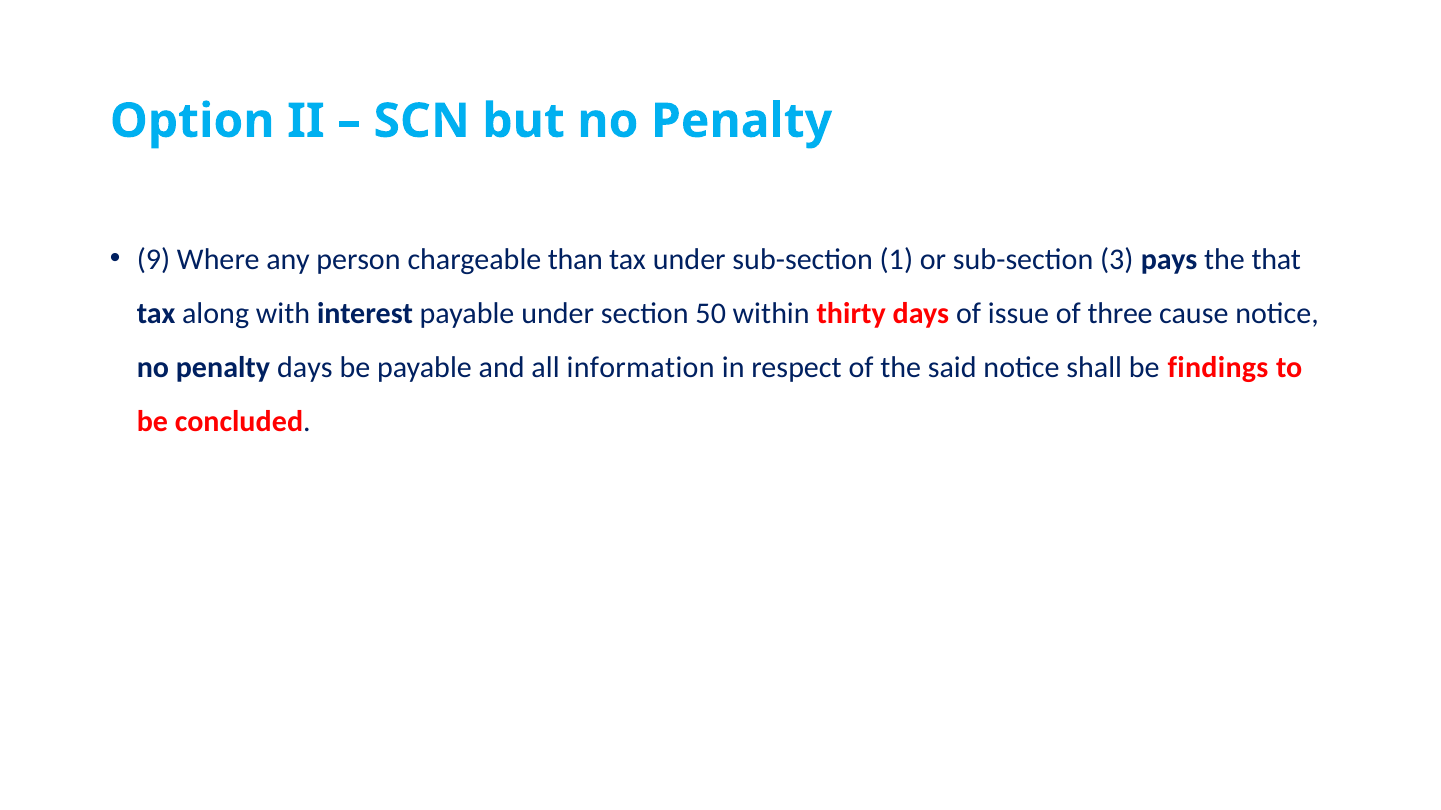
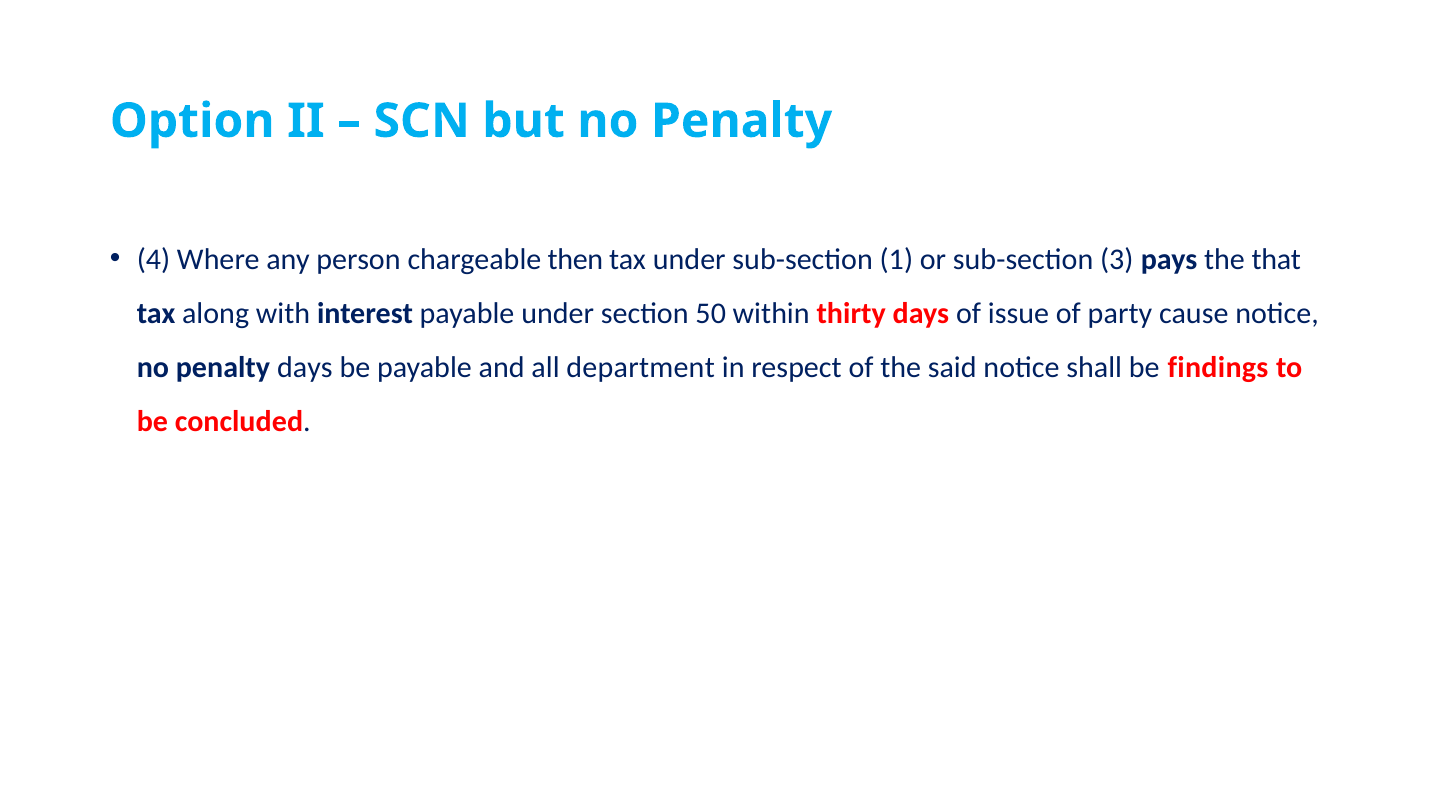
9: 9 -> 4 (154, 259)
than: than -> then (575, 259)
three: three -> party (1120, 313)
information: information -> department (641, 368)
